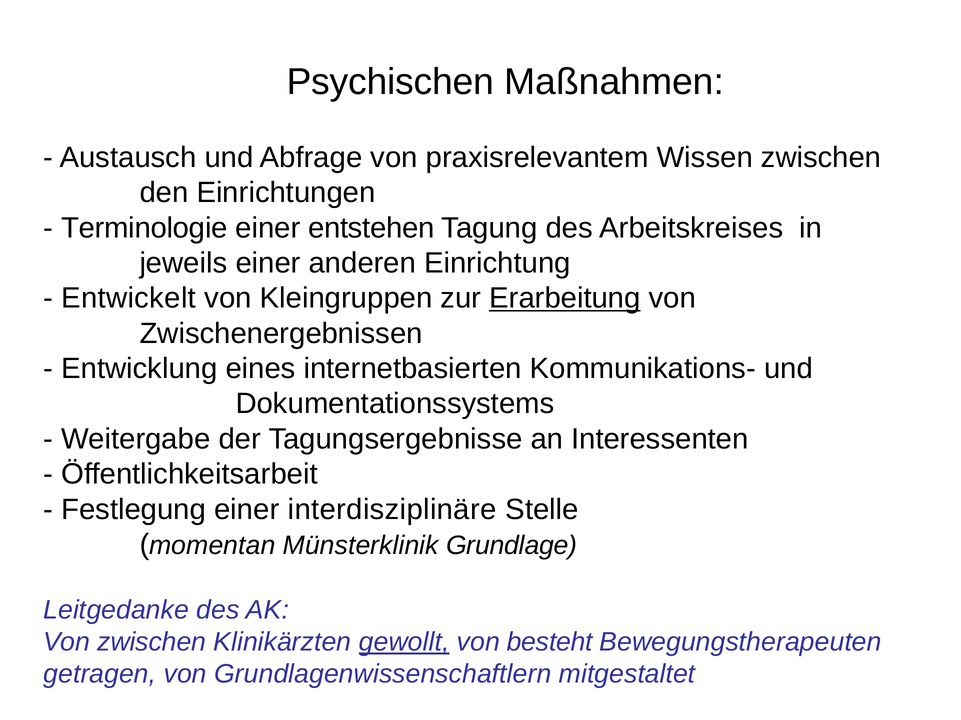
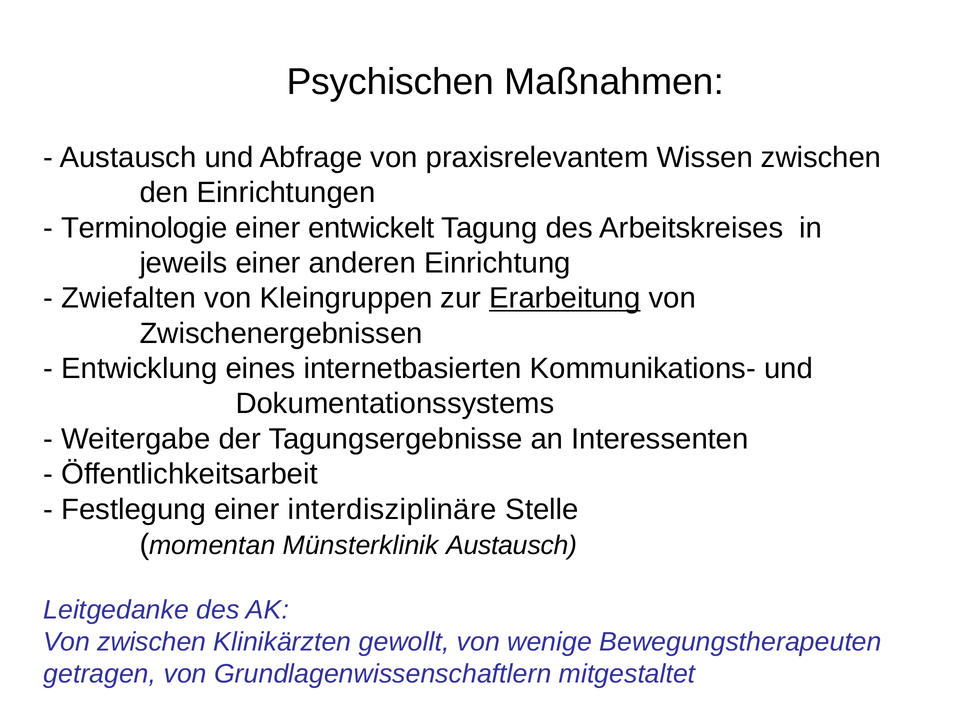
entstehen: entstehen -> entwickelt (371, 228)
Entwickelt: Entwickelt -> Zwiefalten (129, 299)
Münsterklinik Grundlage: Grundlage -> Austausch (512, 546)
gewollt underline: present -> none (404, 643)
besteht: besteht -> wenige (550, 643)
